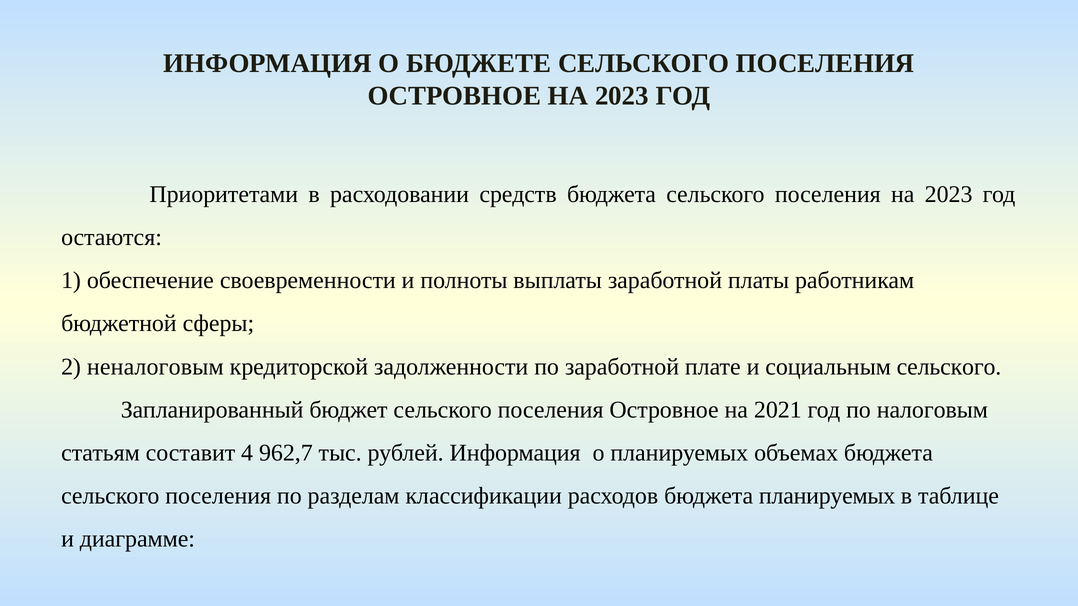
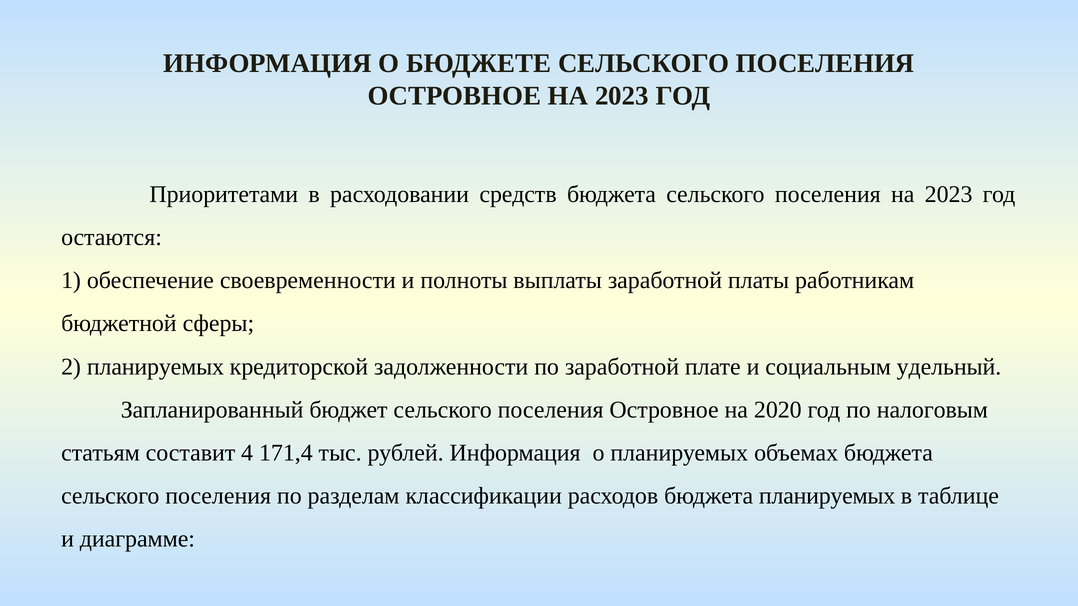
2 неналоговым: неналоговым -> планируемых (155, 367)
социальным сельского: сельского -> удельный (949, 367)
2021: 2021 -> 2020 (778, 410)
962,7: 962,7 -> 171,4 (286, 453)
